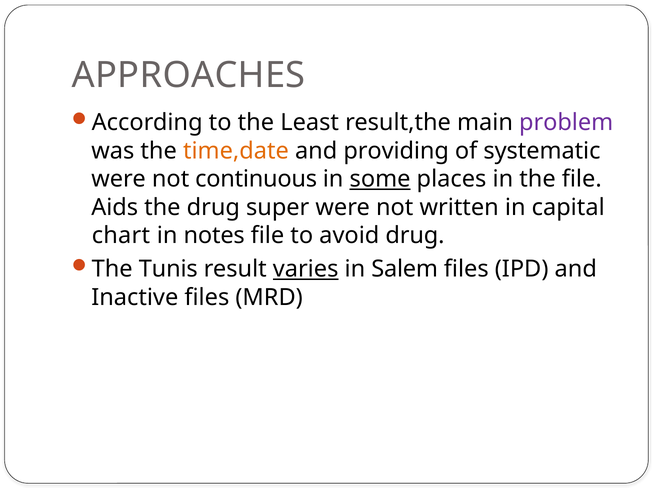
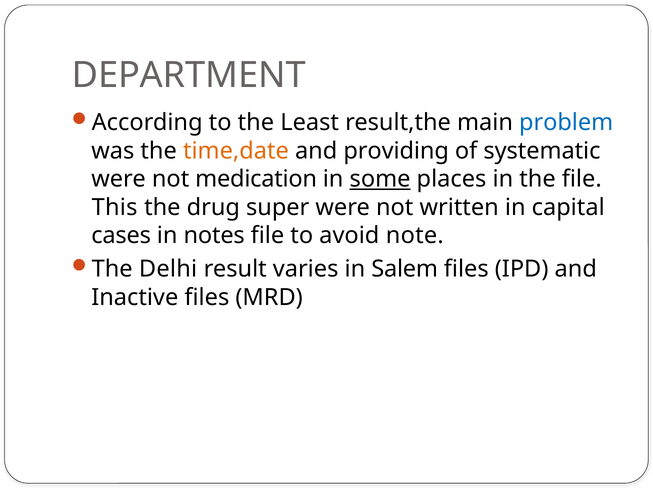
APPROACHES: APPROACHES -> DEPARTMENT (189, 75)
problem colour: purple -> blue (566, 122)
continuous: continuous -> medication (256, 179)
Aids: Aids -> This (115, 207)
chart: chart -> cases (121, 236)
avoid drug: drug -> note (415, 236)
Tunis: Tunis -> Delhi (168, 269)
varies underline: present -> none (306, 269)
